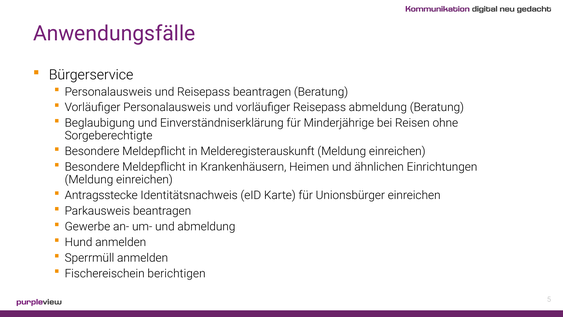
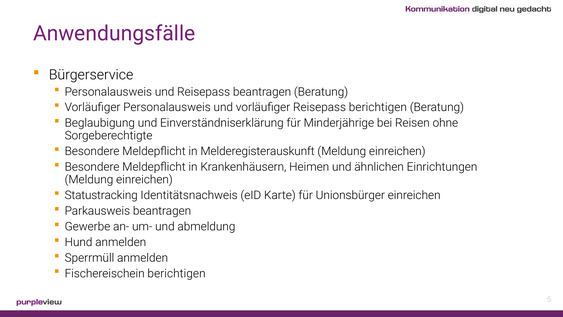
Reisepass abmeldung: abmeldung -> berichtigen (378, 107)
Antragsstecke: Antragsstecke -> Statustracking (101, 195)
